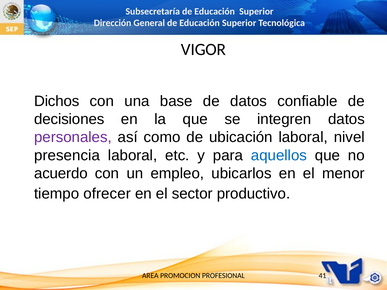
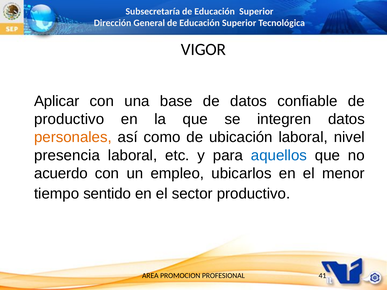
Dichos: Dichos -> Aplicar (57, 101)
decisiones: decisiones -> productivo (69, 119)
personales colour: purple -> orange (73, 137)
ofrecer: ofrecer -> sentido (107, 194)
